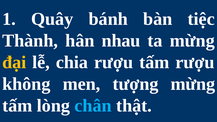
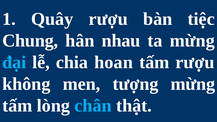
Quây bánh: bánh -> rượu (108, 19)
Thành: Thành -> Chung (30, 41)
đại colour: yellow -> light blue (14, 62)
chia rượu: rượu -> hoan (114, 62)
